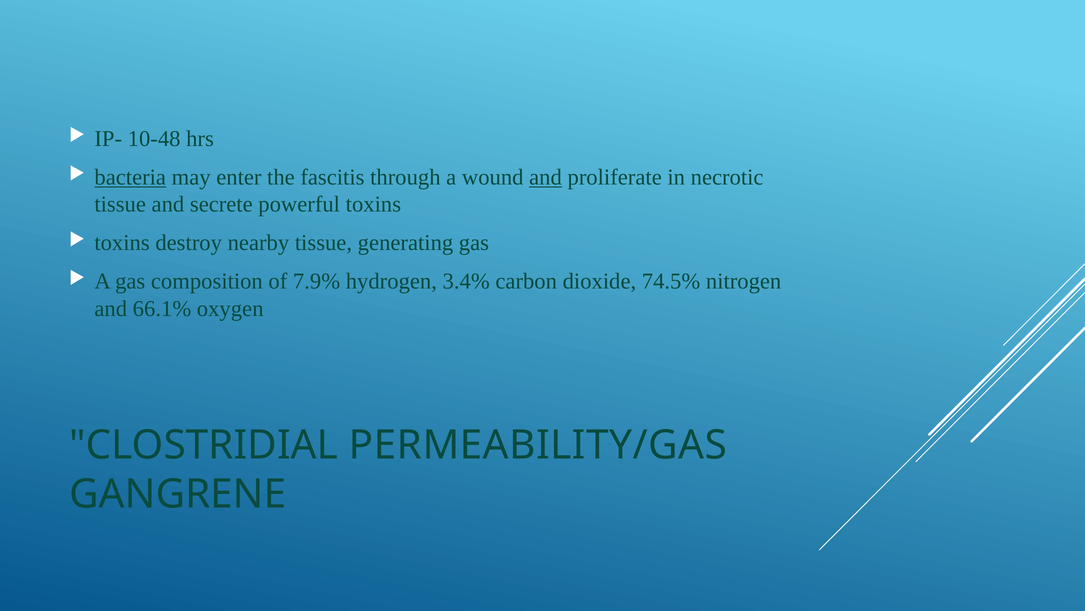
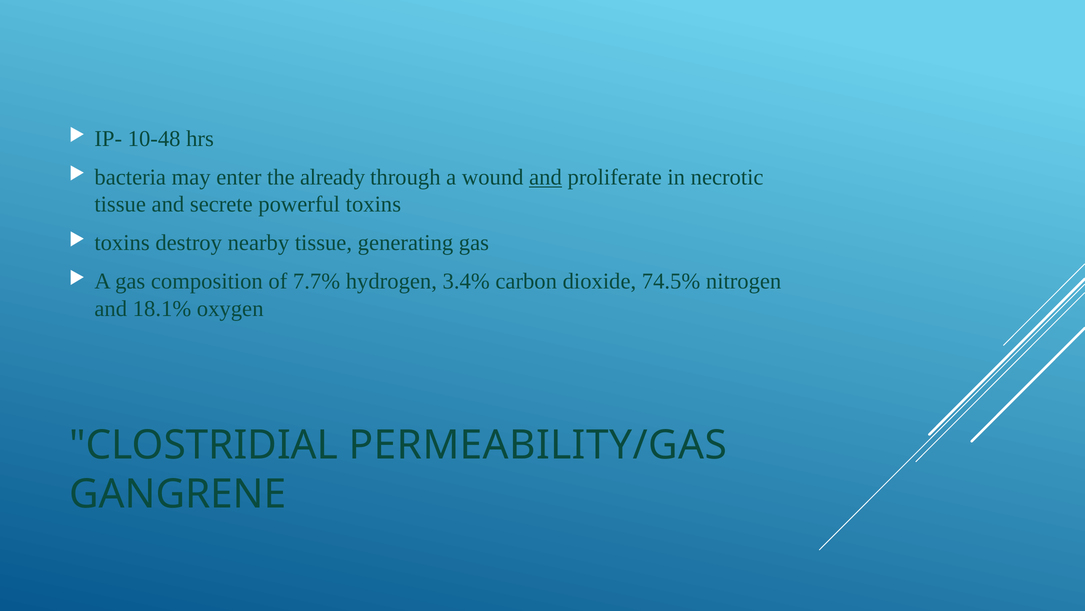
bacteria underline: present -> none (130, 177)
fascitis: fascitis -> already (333, 177)
7.9%: 7.9% -> 7.7% (317, 281)
66.1%: 66.1% -> 18.1% (162, 308)
